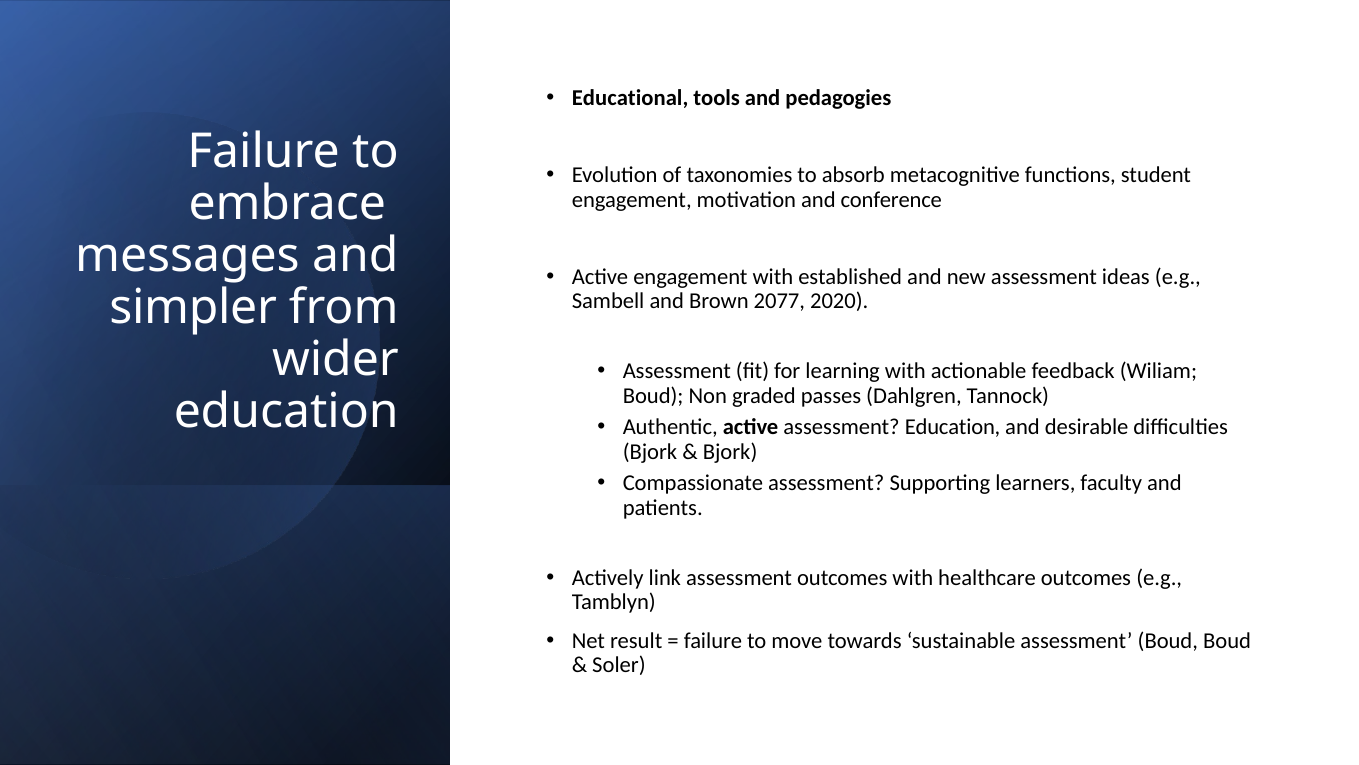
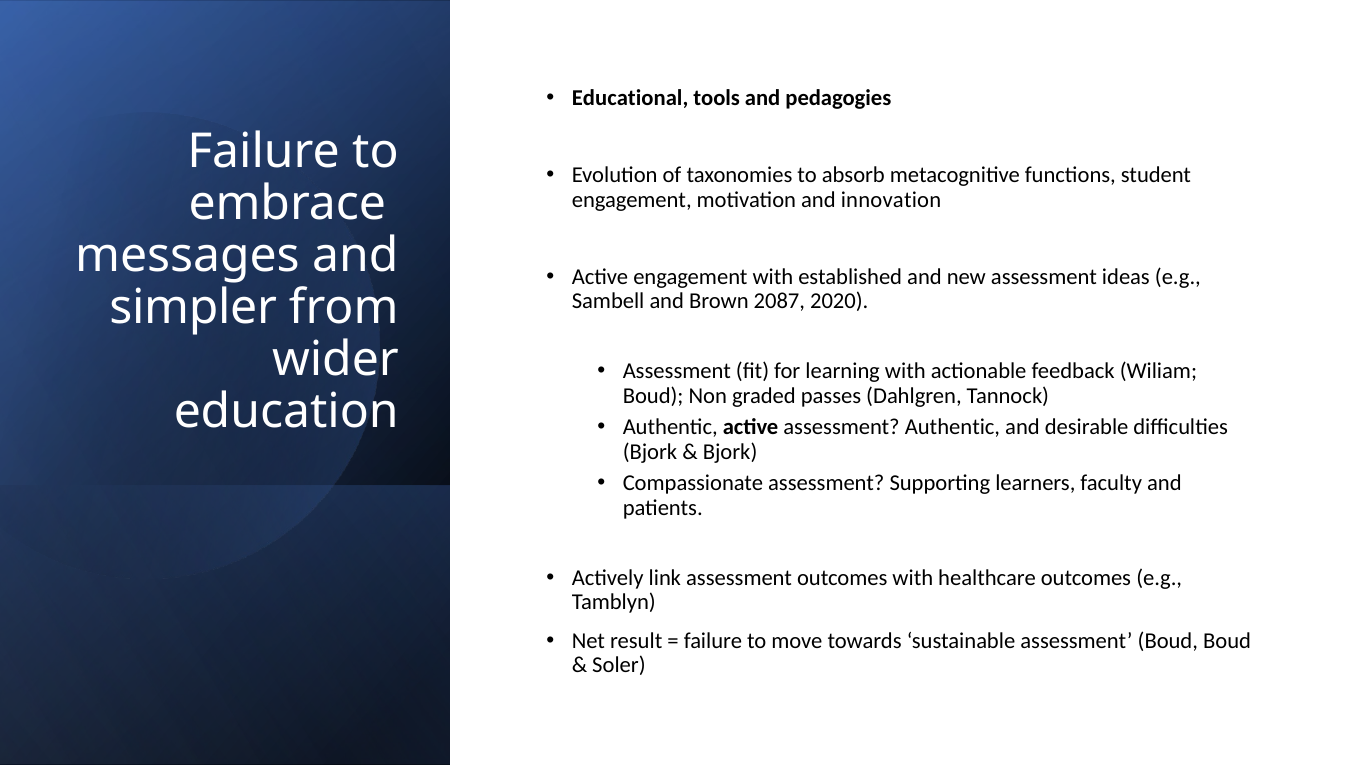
conference: conference -> innovation (891, 200)
2077: 2077 -> 2087 (779, 301)
assessment Education: Education -> Authentic (952, 427)
